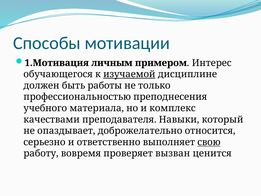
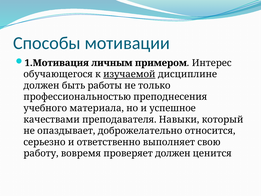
комплекс: комплекс -> успешное (173, 108)
свою underline: present -> none (209, 142)
проверяет вызван: вызван -> должен (173, 153)
